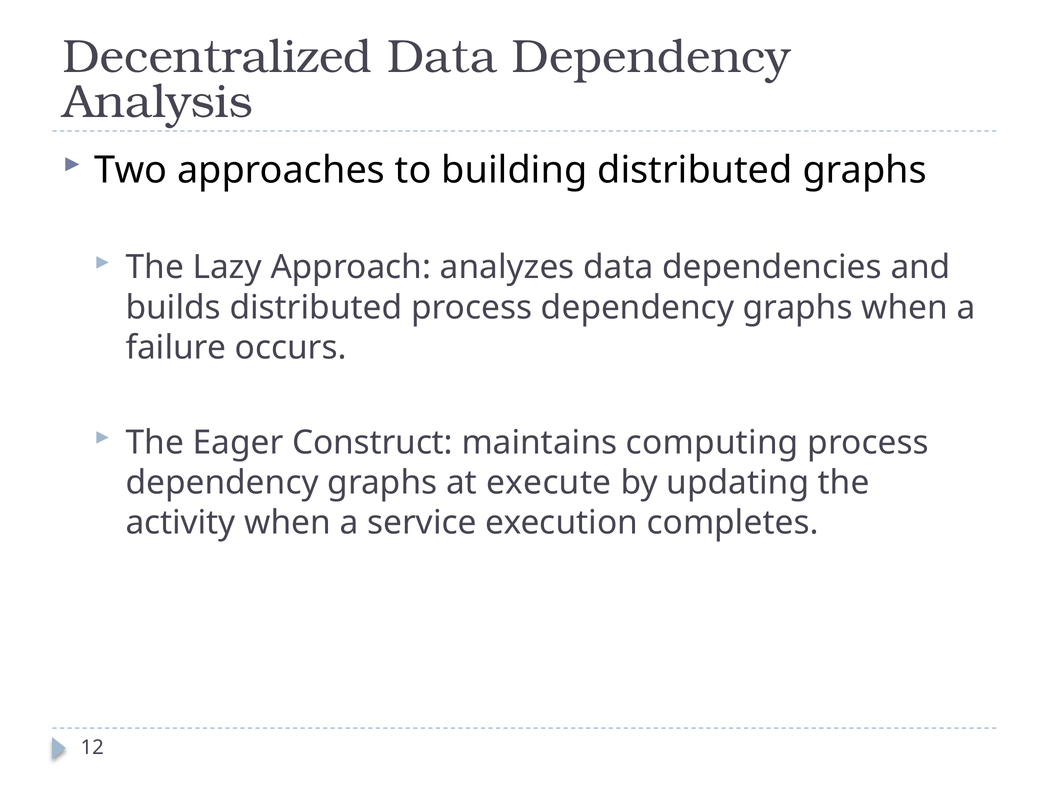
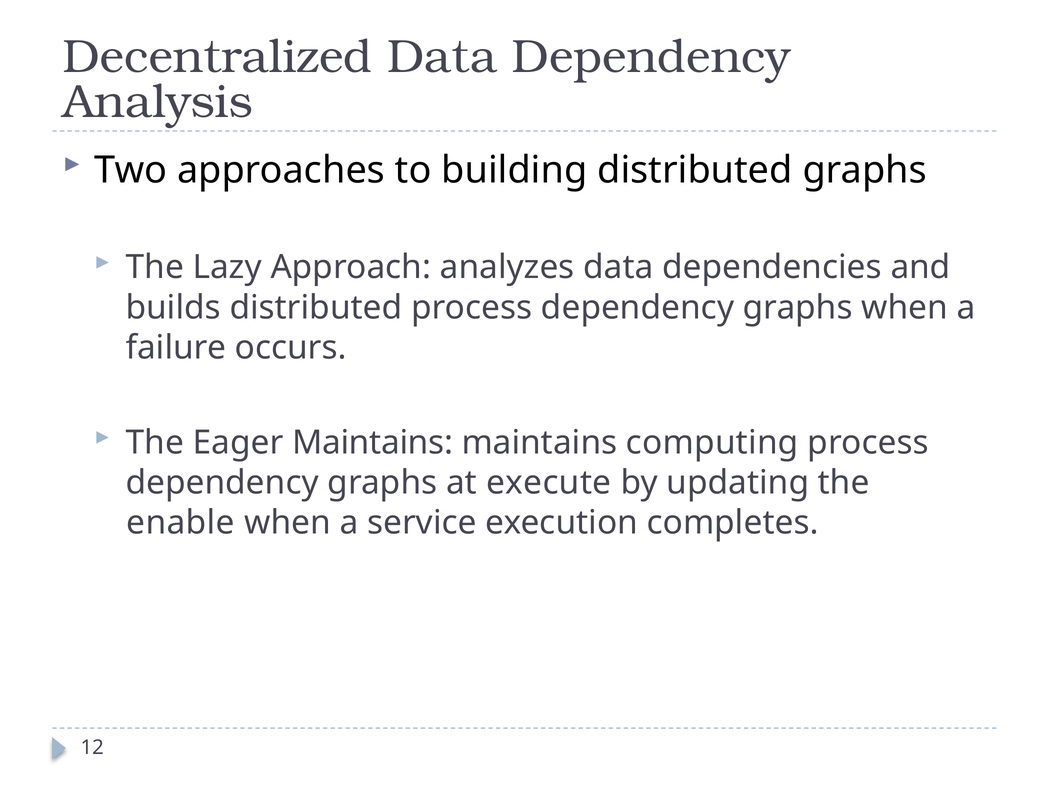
Eager Construct: Construct -> Maintains (373, 443)
activity: activity -> enable (180, 523)
